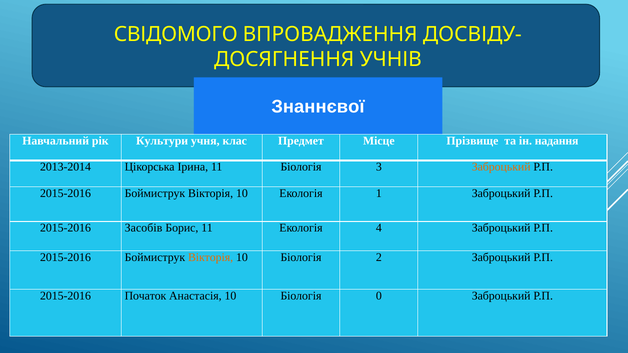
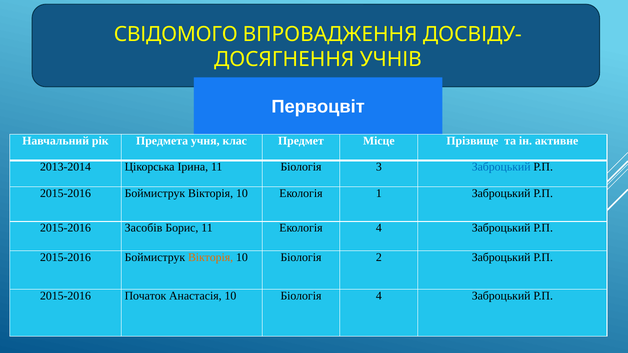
Знаннєвої: Знаннєвої -> Первоцвіт (318, 107)
Культури: Культури -> Предмета (162, 141)
надання: надання -> активне (557, 141)
Заброцький colour: orange -> blue (501, 167)
Біологія 0: 0 -> 4 (379, 296)
